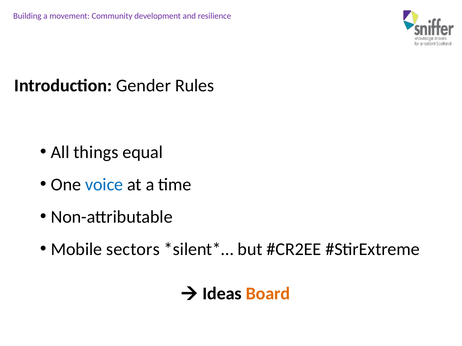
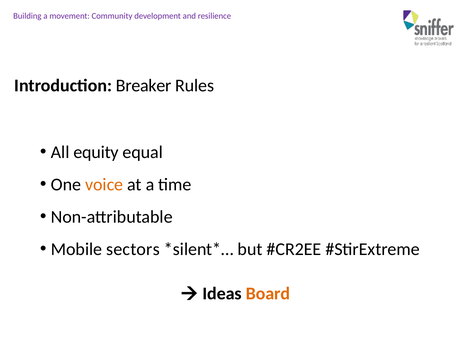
Gender: Gender -> Breaker (144, 86)
things: things -> equity (96, 153)
voice colour: blue -> orange (104, 185)
